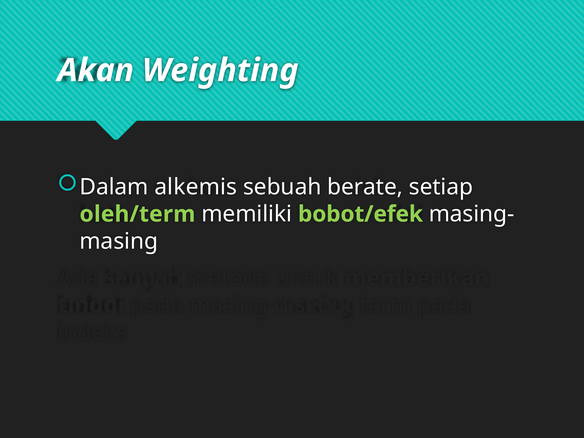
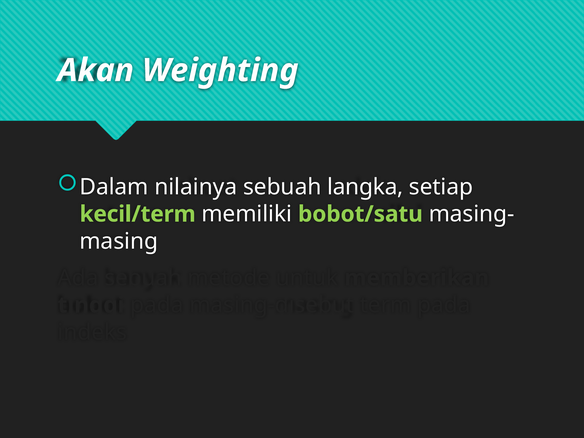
alkemis: alkemis -> nilainya (196, 187)
berate: berate -> langka (365, 187)
oleh/term: oleh/term -> kecil/term (138, 214)
bobot/efek: bobot/efek -> bobot/satu (360, 214)
